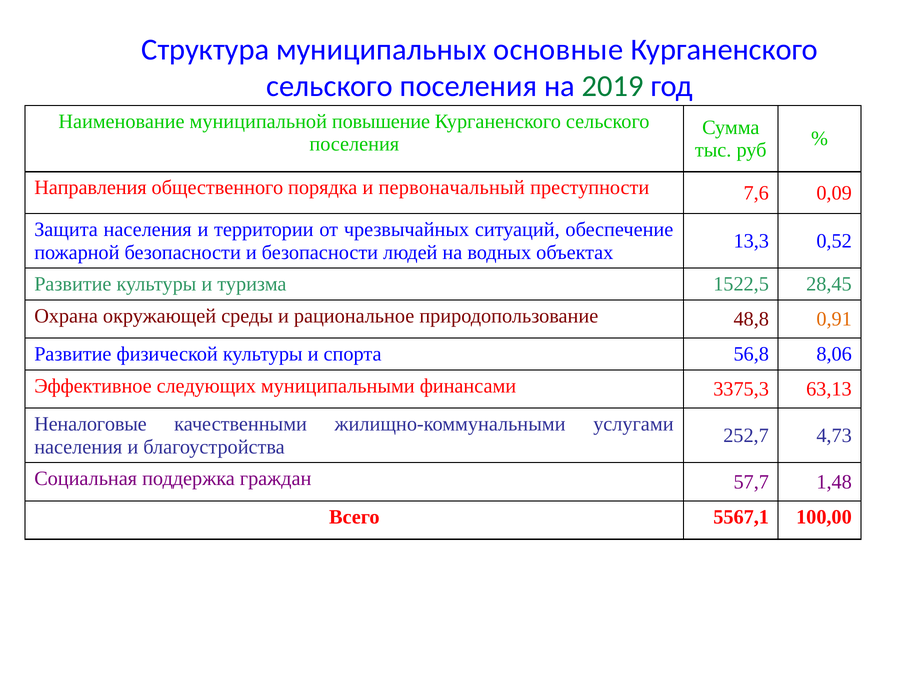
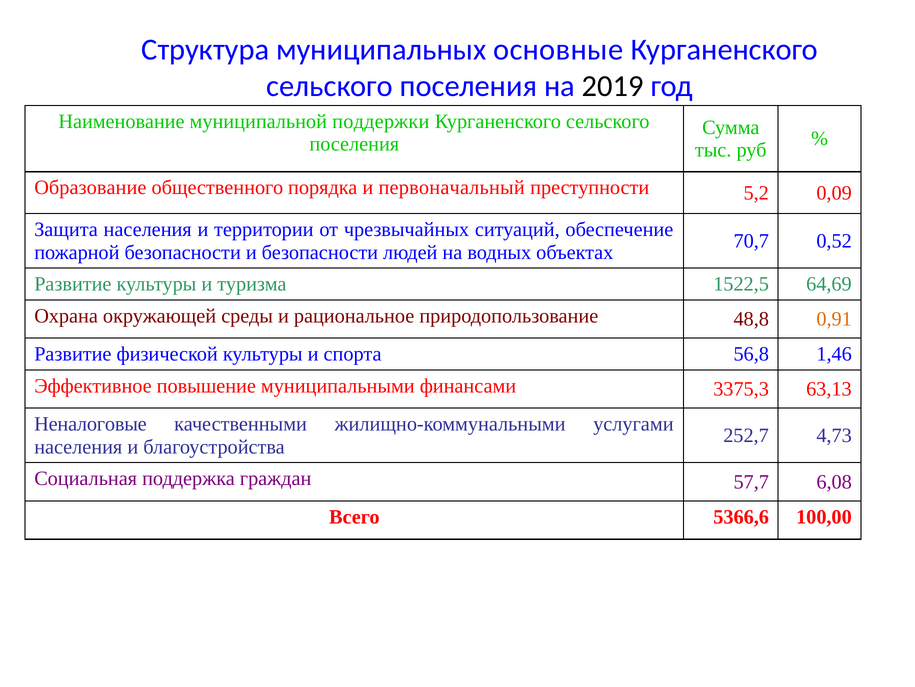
2019 colour: green -> black (613, 86)
повышение: повышение -> поддержки (381, 121)
Направления: Направления -> Образование (90, 188)
7,6: 7,6 -> 5,2 (756, 193)
13,3: 13,3 -> 70,7 (751, 241)
28,45: 28,45 -> 64,69 (829, 284)
8,06: 8,06 -> 1,46 (834, 354)
следующих: следующих -> повышение (206, 386)
1,48: 1,48 -> 6,08 (834, 481)
5567,1: 5567,1 -> 5366,6 (741, 516)
